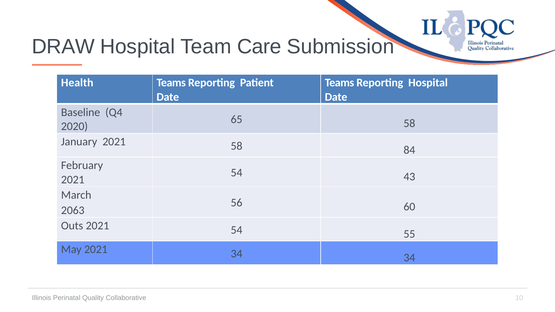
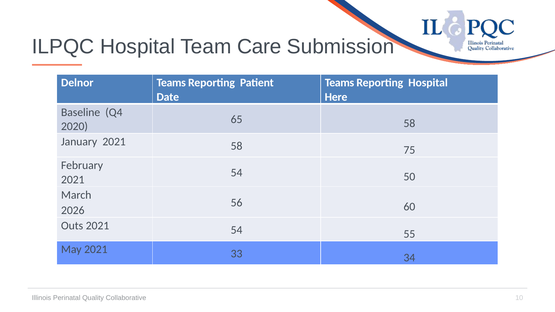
DRAW: DRAW -> ILPQC (63, 47)
Health: Health -> Delnor (77, 83)
Date: Date -> Here (336, 97)
84: 84 -> 75 (409, 150)
43: 43 -> 50 (409, 177)
2063: 2063 -> 2026 (73, 210)
2021 34: 34 -> 33 (237, 254)
